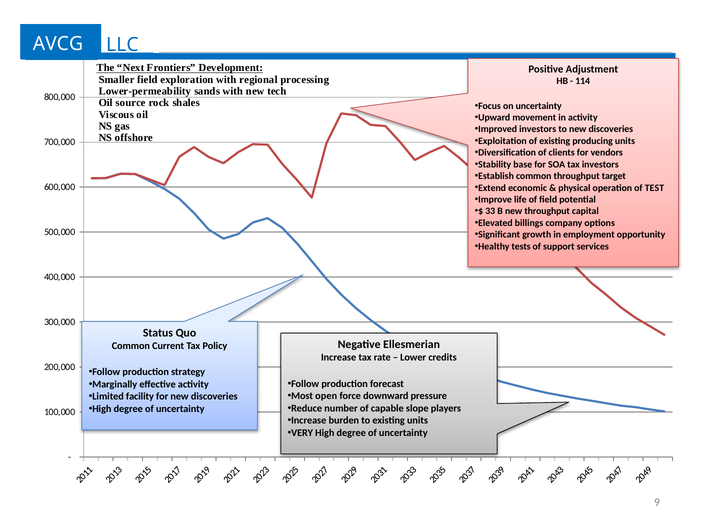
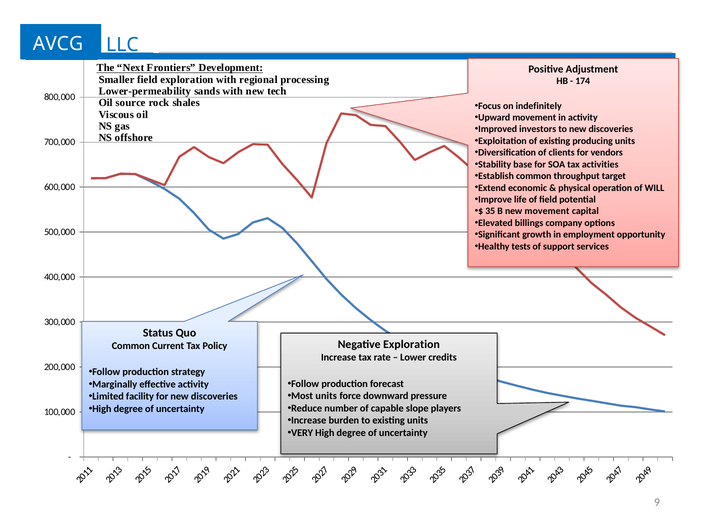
114: 114 -> 174 (583, 81)
on uncertainty: uncertainty -> indefinitely (539, 106)
tax investors: investors -> activities (600, 165)
TEST: TEST -> WILL (654, 188)
33: 33 -> 35 (490, 211)
new throughput: throughput -> movement (547, 211)
Negative Ellesmerian: Ellesmerian -> Exploration (412, 345)
Most open: open -> units (326, 396)
